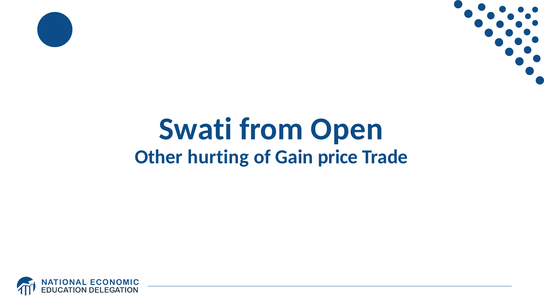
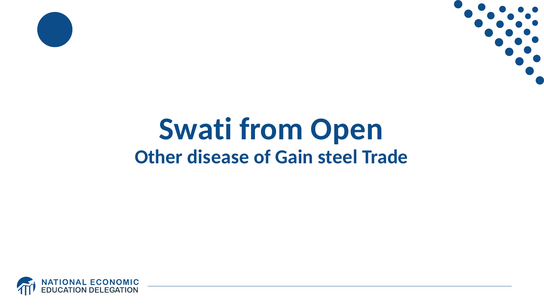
hurting: hurting -> disease (218, 157)
price: price -> steel (338, 157)
